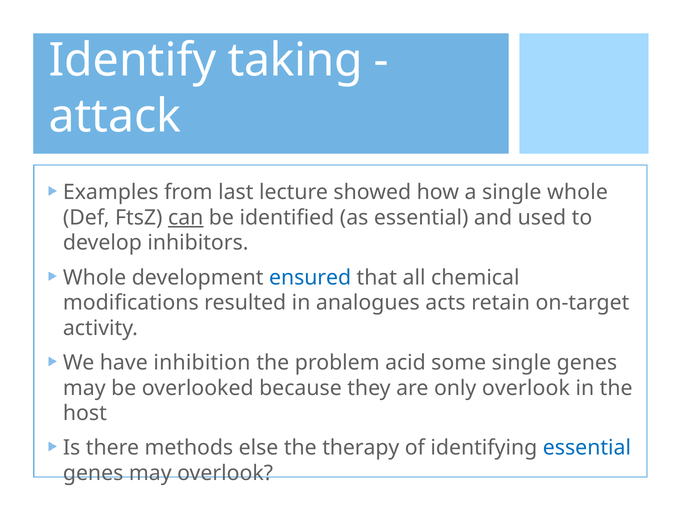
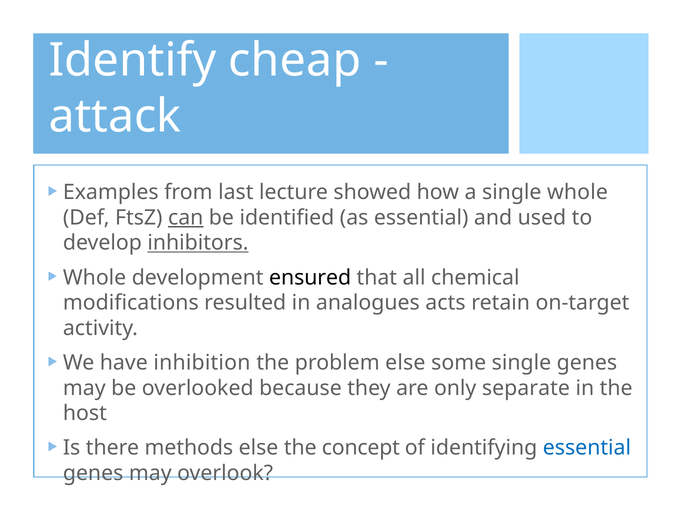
taking: taking -> cheap (295, 60)
inhibitors underline: none -> present (198, 243)
ensured colour: blue -> black (310, 277)
problem acid: acid -> else (405, 363)
only overlook: overlook -> separate (526, 388)
therapy: therapy -> concept (361, 448)
